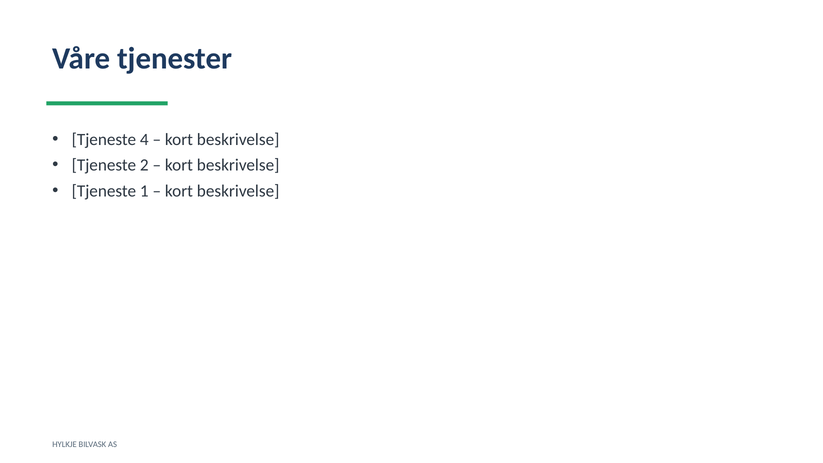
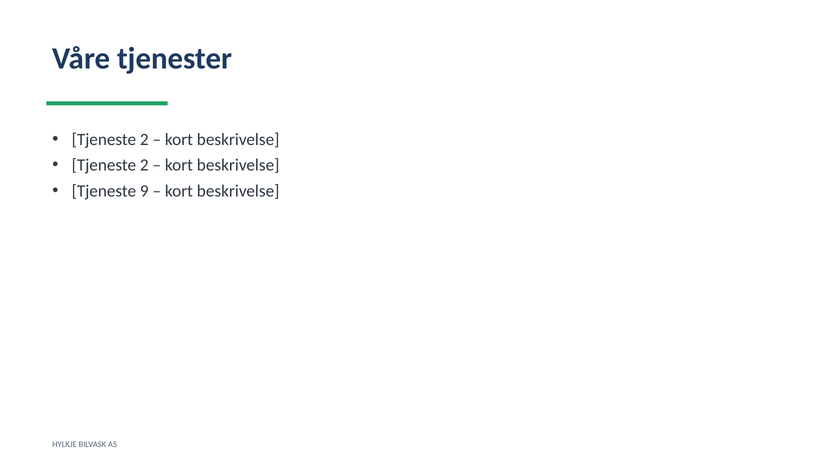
4: 4 -> 2 (144, 139)
1: 1 -> 9 (144, 191)
